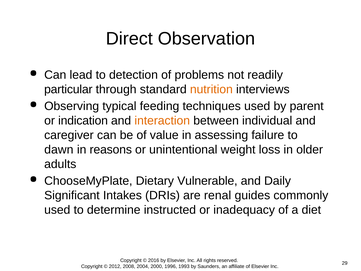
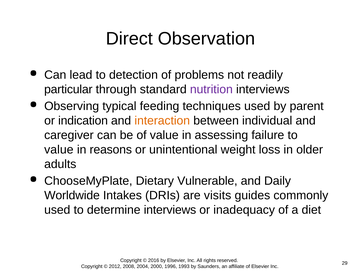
nutrition colour: orange -> purple (211, 89)
dawn: dawn -> value (59, 149)
Significant: Significant -> Worldwide (72, 195)
renal: renal -> visits (218, 195)
determine instructed: instructed -> interviews (170, 210)
